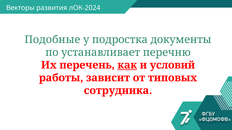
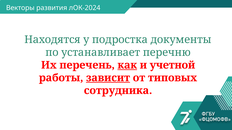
Подобные: Подобные -> Находятся (52, 40)
условий: условий -> учетной (172, 65)
зависит underline: none -> present (108, 78)
